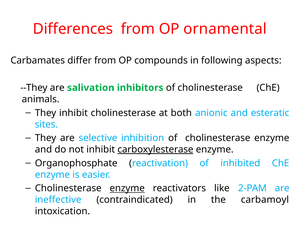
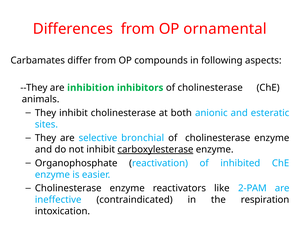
salivation: salivation -> inhibition (91, 88)
inhibition: inhibition -> bronchial (143, 138)
enzyme underline: present -> none (127, 188)
carbamoyl: carbamoyl -> respiration (265, 200)
